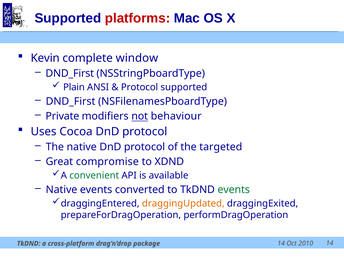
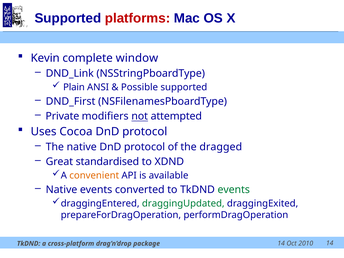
DND_First: DND_First -> DND_Link (70, 73)
Protocol: Protocol -> Possible (139, 87)
behaviour: behaviour -> attempted (176, 116)
targeted: targeted -> dragged (221, 147)
compromise: compromise -> standardised (107, 162)
convenient colour: green -> orange (94, 175)
draggingUpdated colour: orange -> green (183, 204)
